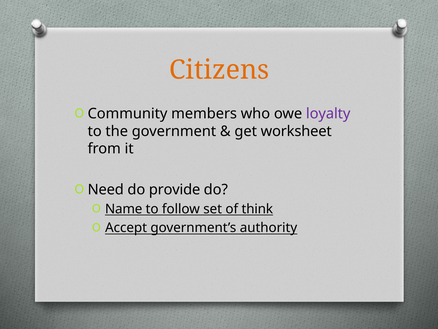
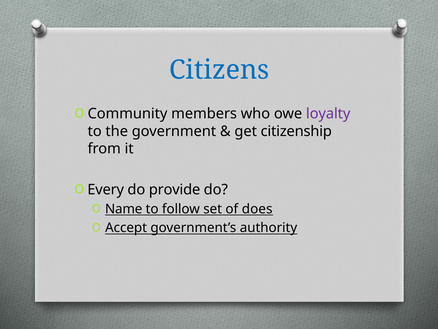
Citizens colour: orange -> blue (219, 70)
worksheet: worksheet -> citizenship (296, 131)
Need: Need -> Every (106, 189)
think: think -> does (257, 209)
